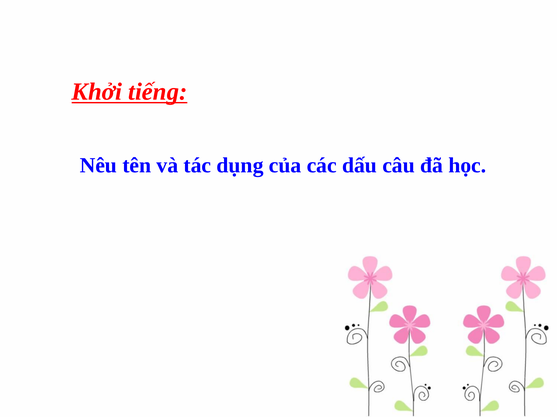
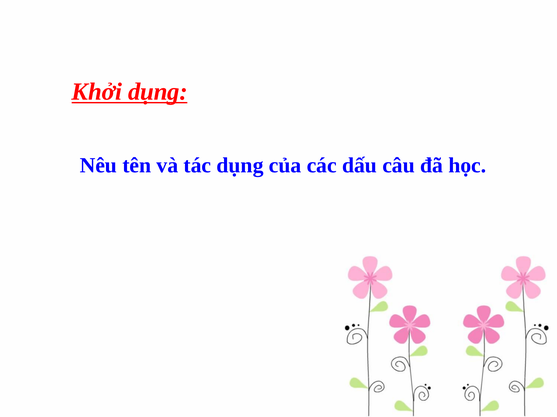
Khởi tiếng: tiếng -> dụng (158, 92)
